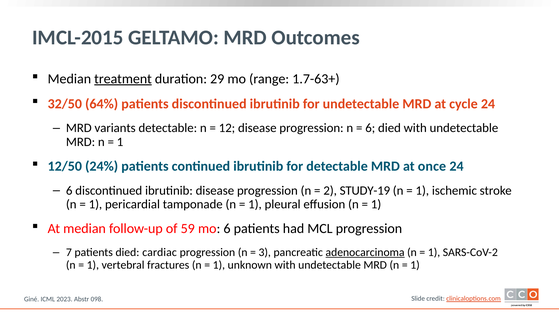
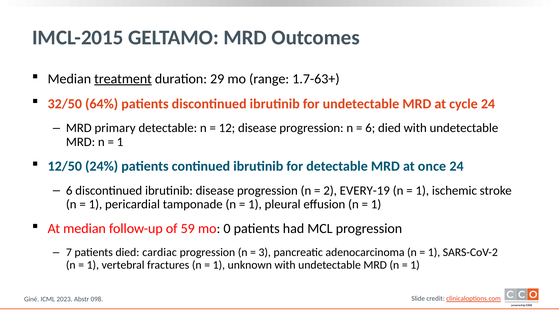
variants: variants -> primary (115, 128)
STUDY-19: STUDY-19 -> EVERY-19 (365, 191)
mo 6: 6 -> 0 (227, 229)
adenocarcinoma underline: present -> none (365, 253)
